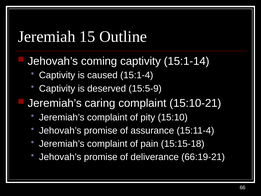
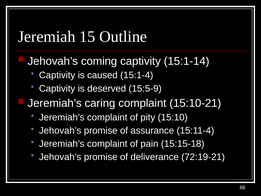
66:19-21: 66:19-21 -> 72:19-21 (203, 157)
